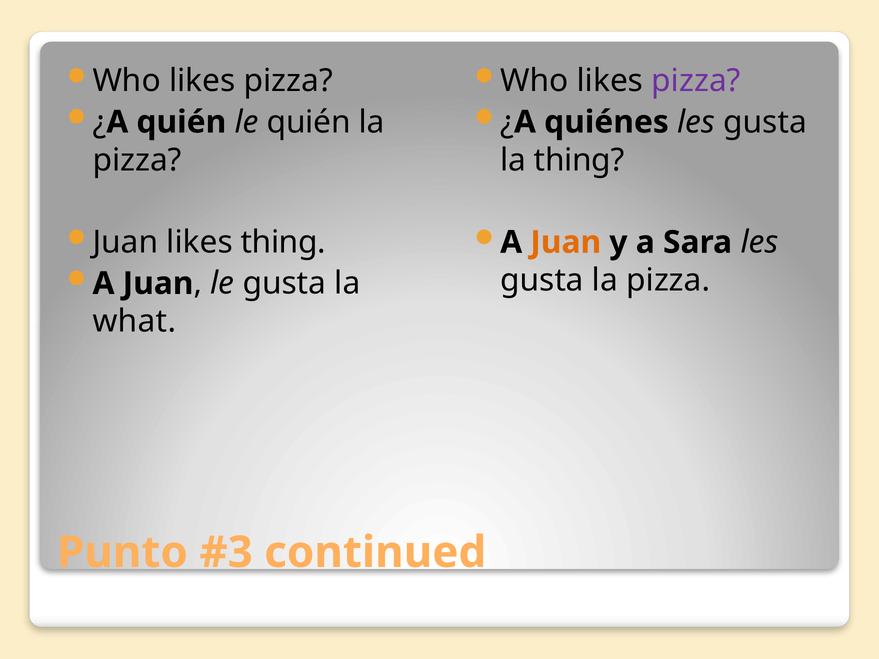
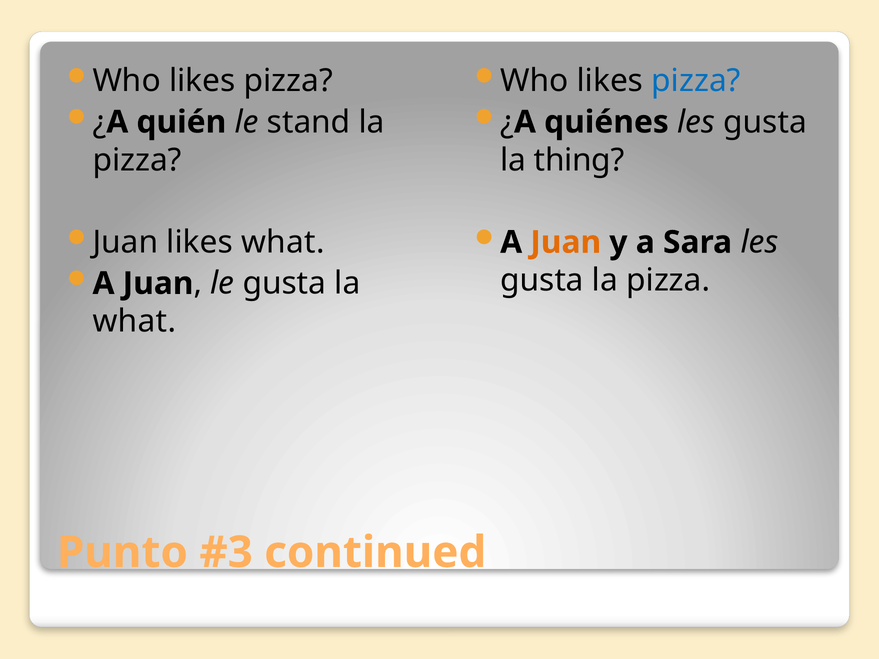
pizza colour: purple -> blue (696, 81)
le quién: quién -> stand (309, 122)
likes thing: thing -> what (283, 242)
